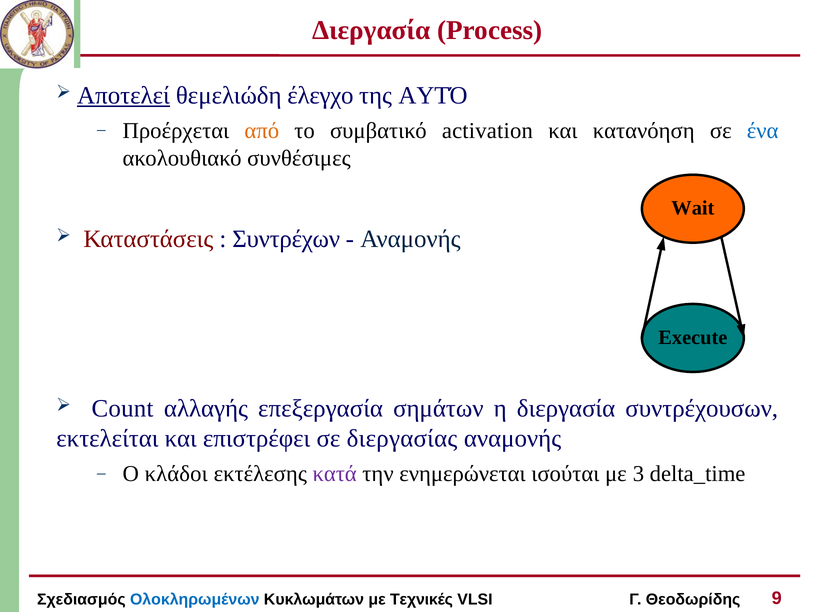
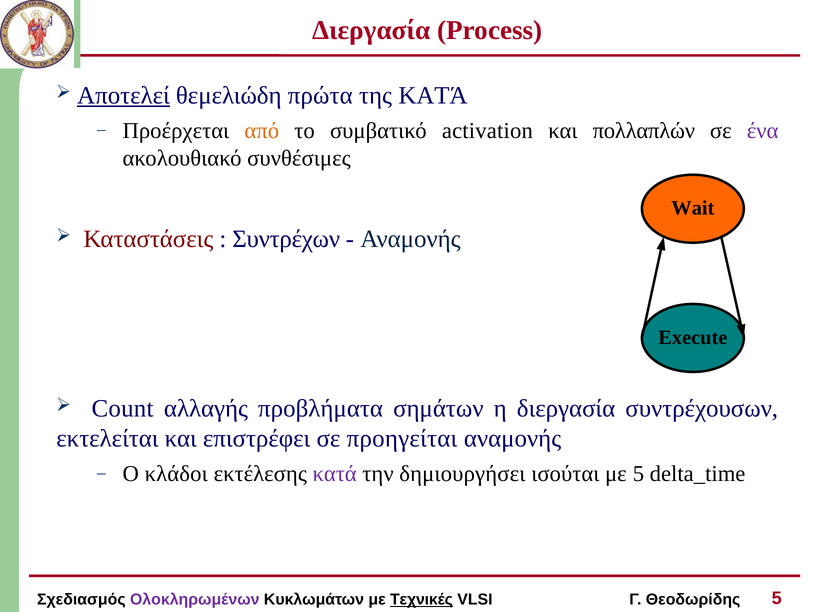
έλεγχο: έλεγχο -> πρώτα (320, 95)
της ΑΥΤΌ: ΑΥΤΌ -> ΚΑΤΆ (433, 95)
κατανόηση: κατανόηση -> πολλαπλών (644, 131)
ένα colour: blue -> purple (763, 131)
επεξεργασία: επεξεργασία -> προβλήματα (321, 409)
διεργασίας: διεργασίας -> προηγείται (402, 439)
ενημερώνεται: ενημερώνεται -> δημιουργήσει (462, 474)
με 3: 3 -> 5 (638, 474)
Ολοκληρωμένων colour: blue -> purple (195, 599)
Τεχνικές underline: none -> present (422, 599)
Θεοδωρίδης 9: 9 -> 5 (777, 598)
